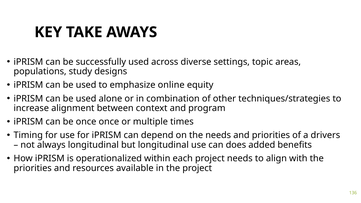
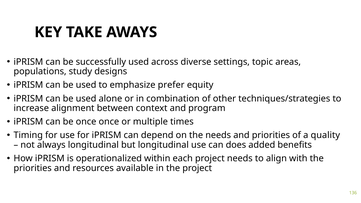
online: online -> prefer (171, 85)
drivers: drivers -> quality (325, 135)
